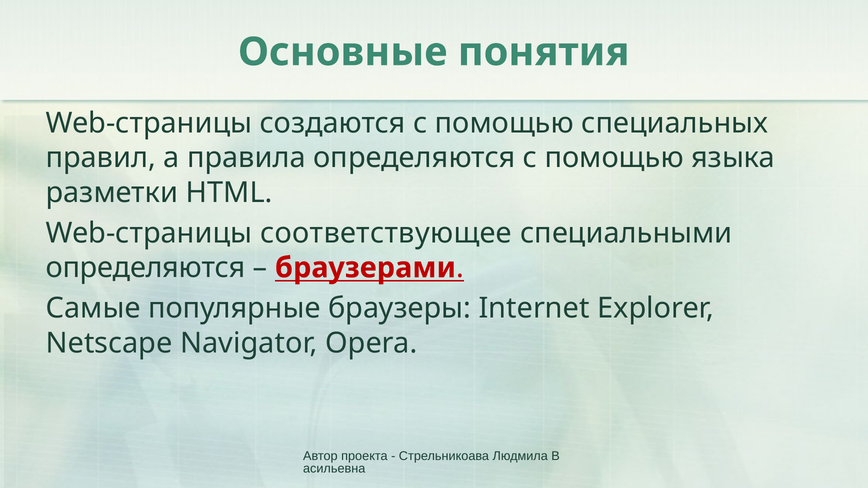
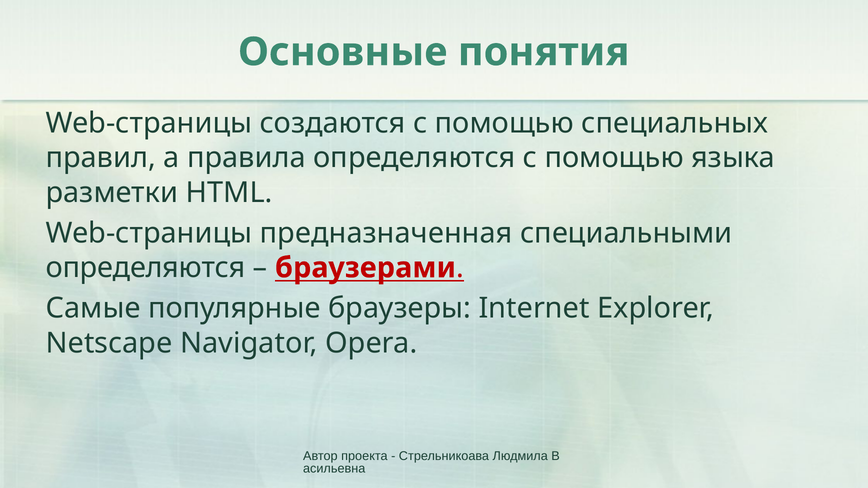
соответствующее: соответствующее -> предназначенная (386, 233)
